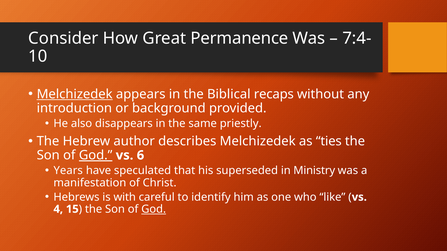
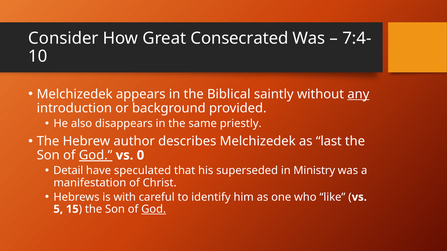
Permanence: Permanence -> Consecrated (239, 38)
Melchizedek underline: present -> none (75, 94)
recaps: recaps -> saintly (274, 94)
any underline: none -> present (358, 94)
ties: ties -> last (329, 141)
6: 6 -> 0 (140, 156)
Years: Years -> Detail (68, 171)
4: 4 -> 5 (58, 209)
